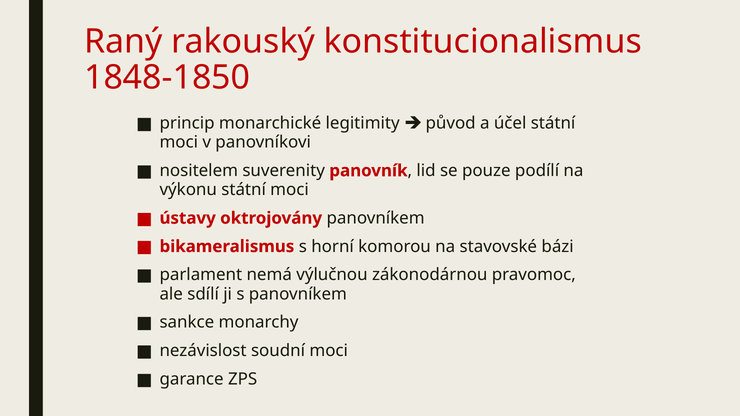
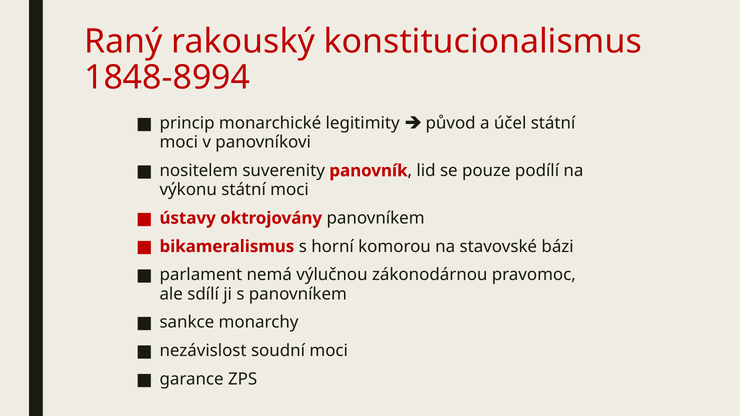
1848-1850: 1848-1850 -> 1848-8994 (167, 78)
